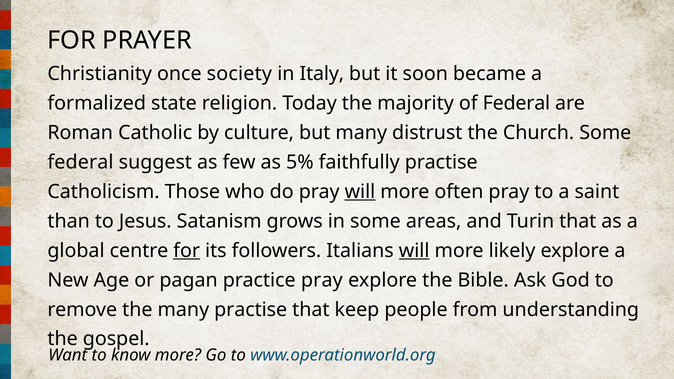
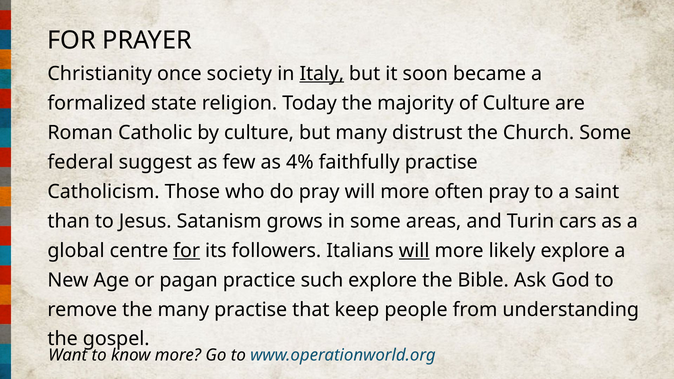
Italy underline: none -> present (322, 74)
of Federal: Federal -> Culture (516, 103)
5%: 5% -> 4% (300, 162)
will underline: present -> none (360, 192)
Turin that: that -> cars (578, 221)
practice pray: pray -> such (322, 280)
